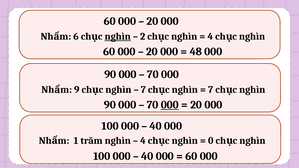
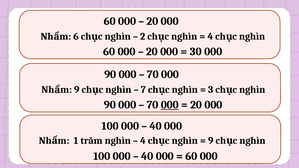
nghìn underline: present -> none (118, 37)
48: 48 -> 30 (196, 52)
7: 7 -> 3 (211, 90)
0: 0 -> 9 (211, 141)
